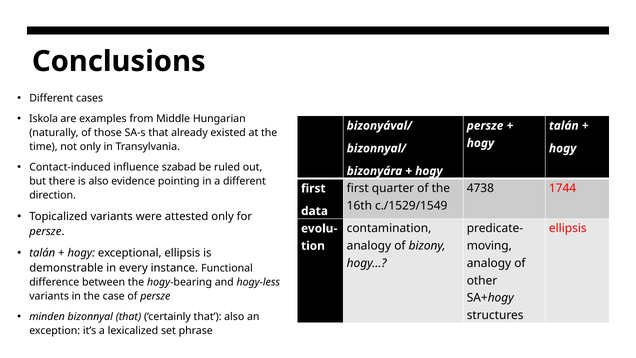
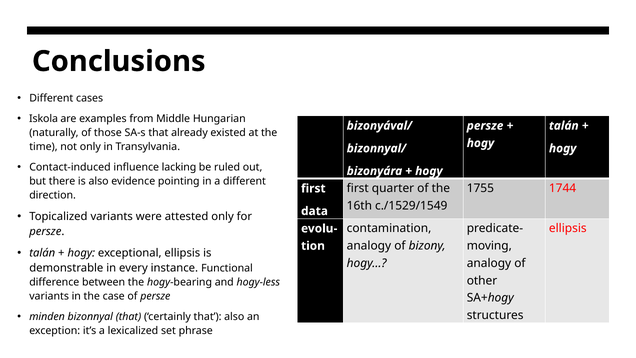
szabad: szabad -> lacking (179, 167)
4738: 4738 -> 1755 (480, 188)
